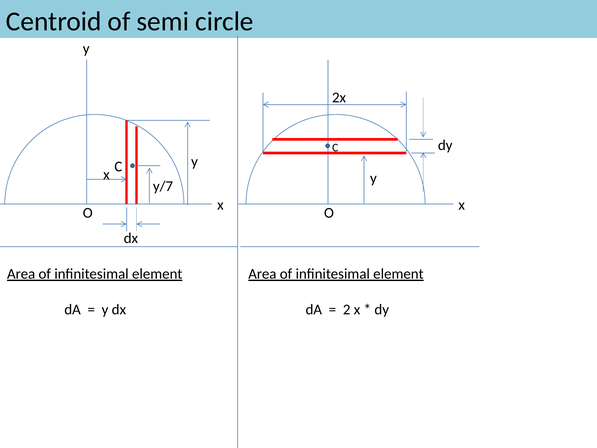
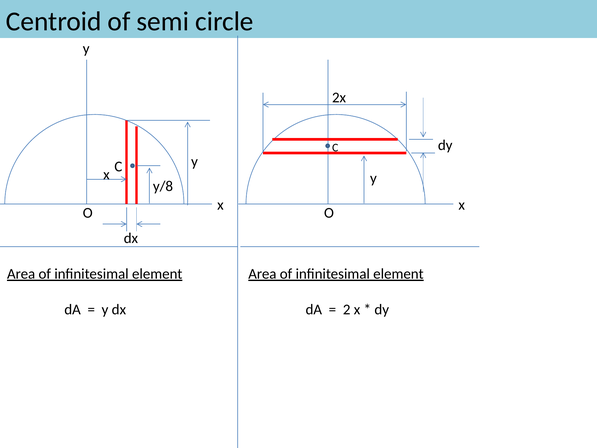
y/7: y/7 -> y/8 (163, 186)
